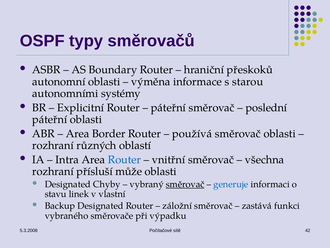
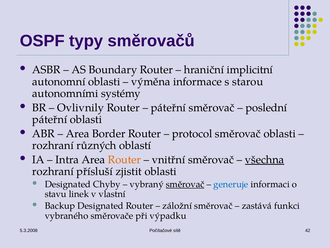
přeskoků: přeskoků -> implicitní (250, 70)
Explicitní: Explicitní -> Ovlivnily (81, 107)
používá: používá -> protocol (192, 133)
Router colour: blue -> orange (124, 159)
všechna underline: none -> present (265, 159)
může: může -> zjistit (129, 171)
